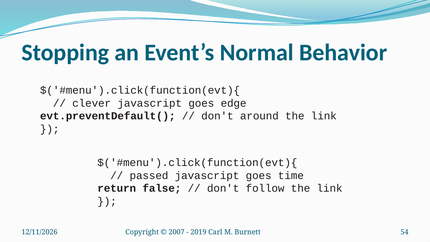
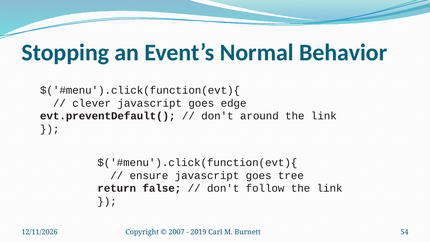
passed: passed -> ensure (149, 175)
time: time -> tree (291, 175)
